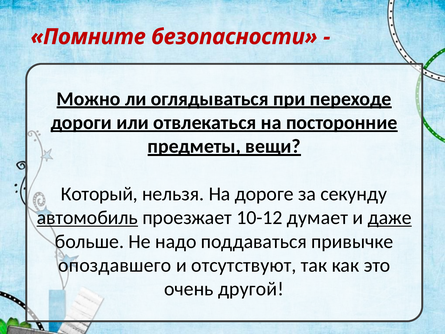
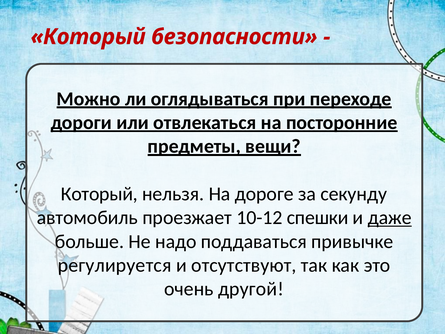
Помните: Помните -> Который (88, 37)
автомобиль underline: present -> none (87, 218)
думает: думает -> спешки (318, 218)
опоздавшего: опоздавшего -> регулируется (115, 265)
